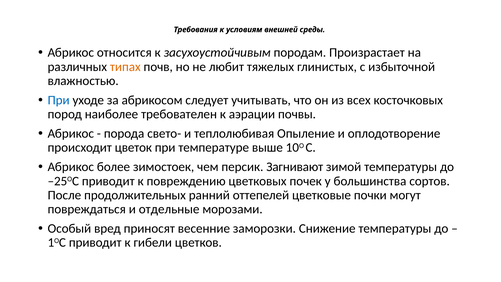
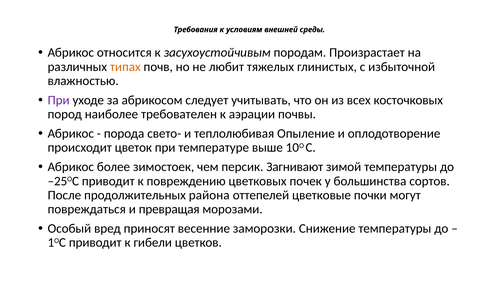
При colour: blue -> purple (59, 100)
ранний: ранний -> района (209, 195)
отдельные: отдельные -> превращая (169, 209)
